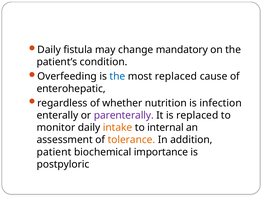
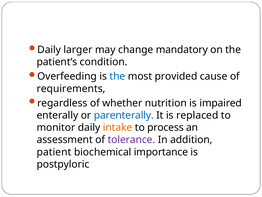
fistula: fistula -> larger (78, 50)
most replaced: replaced -> provided (176, 76)
enterohepatic: enterohepatic -> requirements (71, 88)
infection: infection -> impaired (221, 103)
parenterally colour: purple -> blue (124, 115)
internal: internal -> process (165, 127)
tolerance colour: orange -> purple (131, 139)
